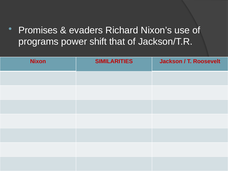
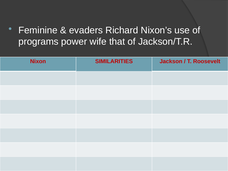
Promises: Promises -> Feminine (38, 30)
shift: shift -> wife (98, 42)
